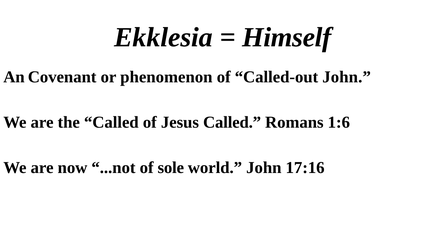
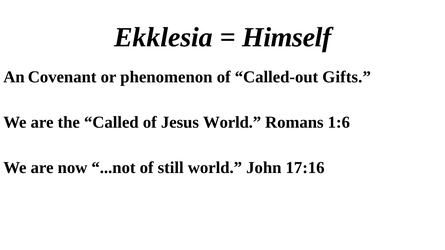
Called-out John: John -> Gifts (347, 77)
Jesus Called: Called -> World (232, 123)
sole: sole -> still (171, 168)
